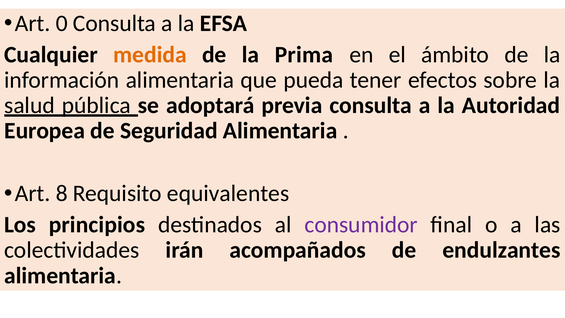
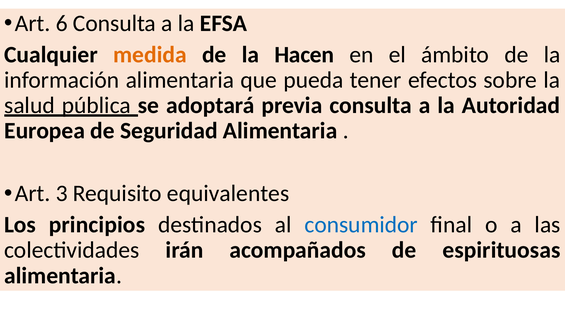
0: 0 -> 6 (62, 23)
Prima: Prima -> Hacen (304, 55)
8: 8 -> 3 (62, 193)
consumidor colour: purple -> blue (361, 225)
endulzantes: endulzantes -> espirituosas (501, 250)
